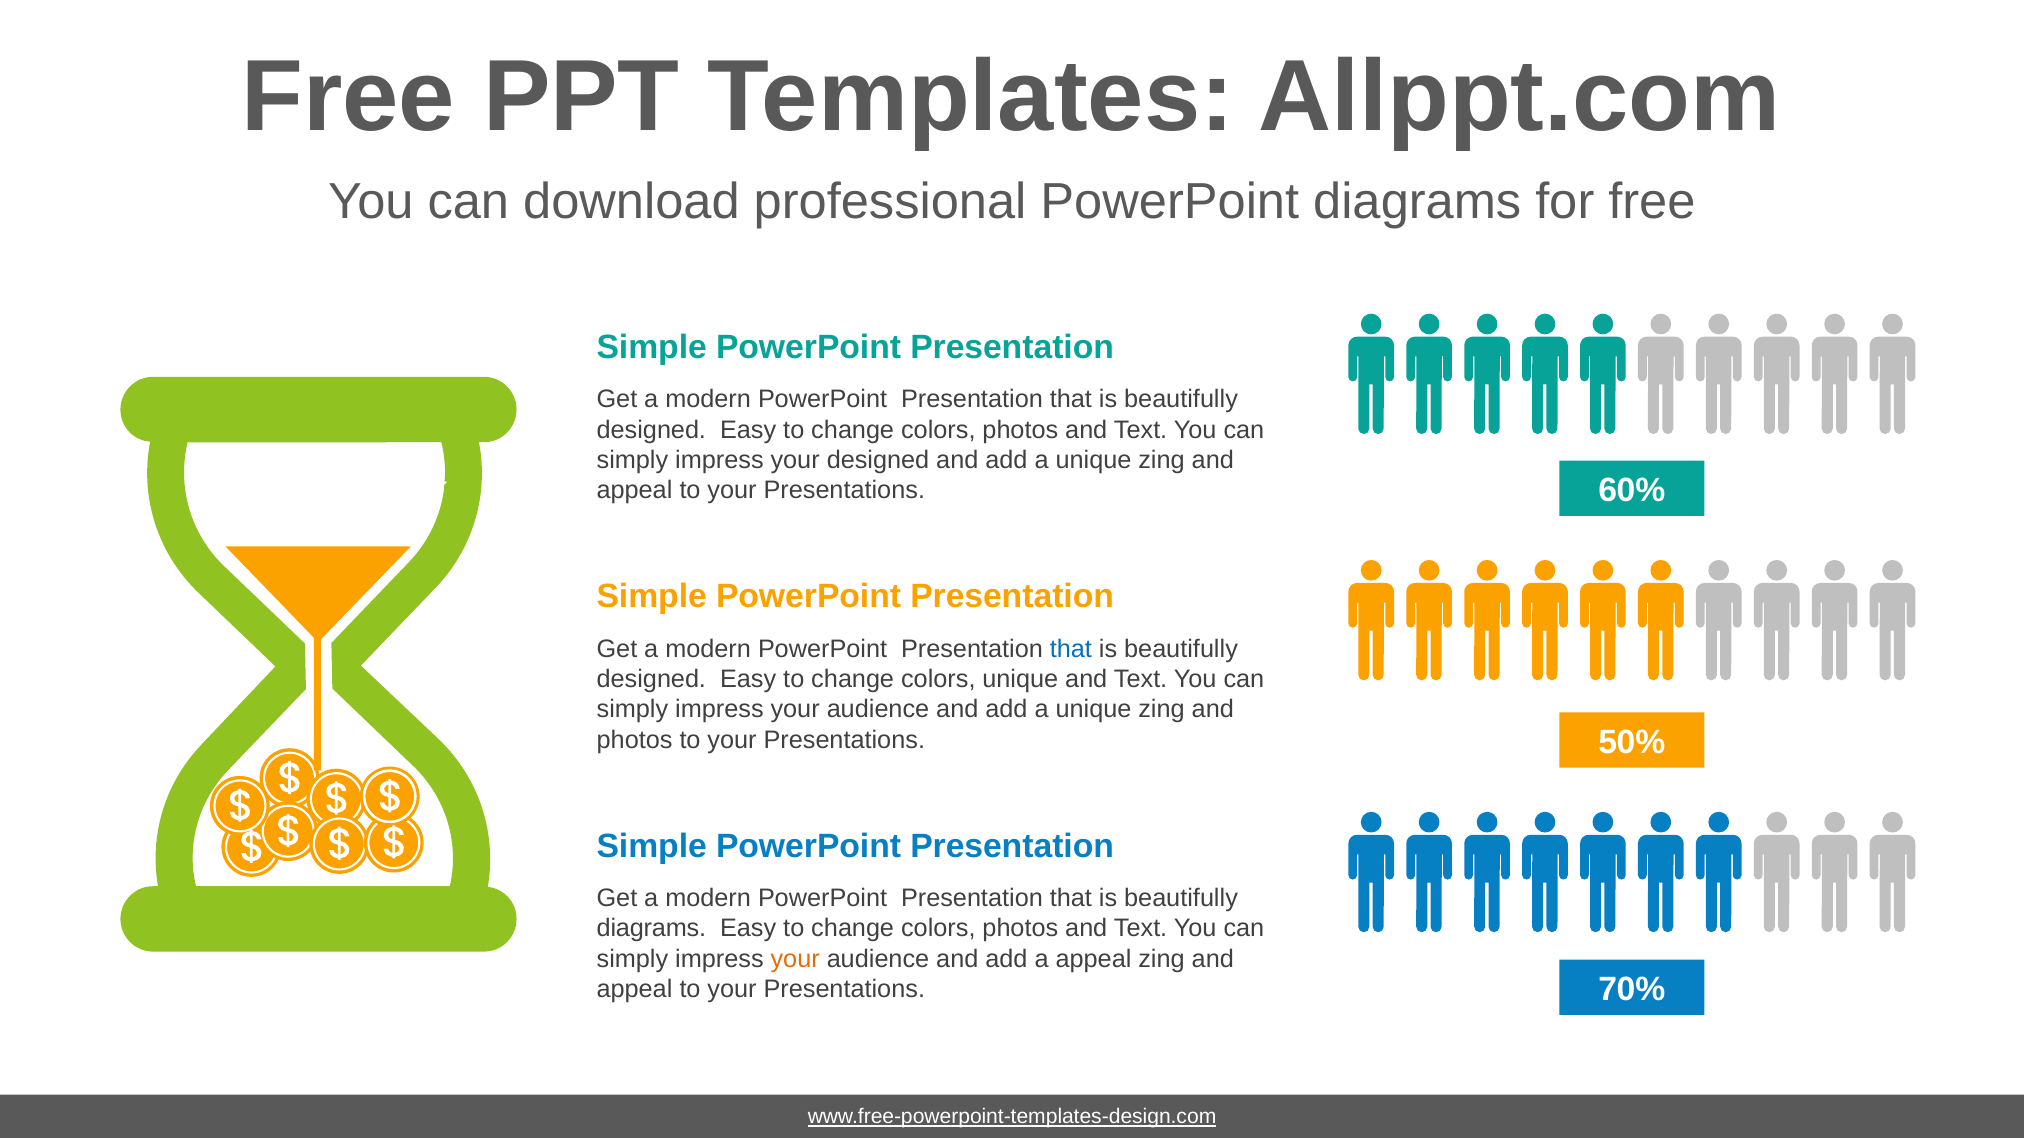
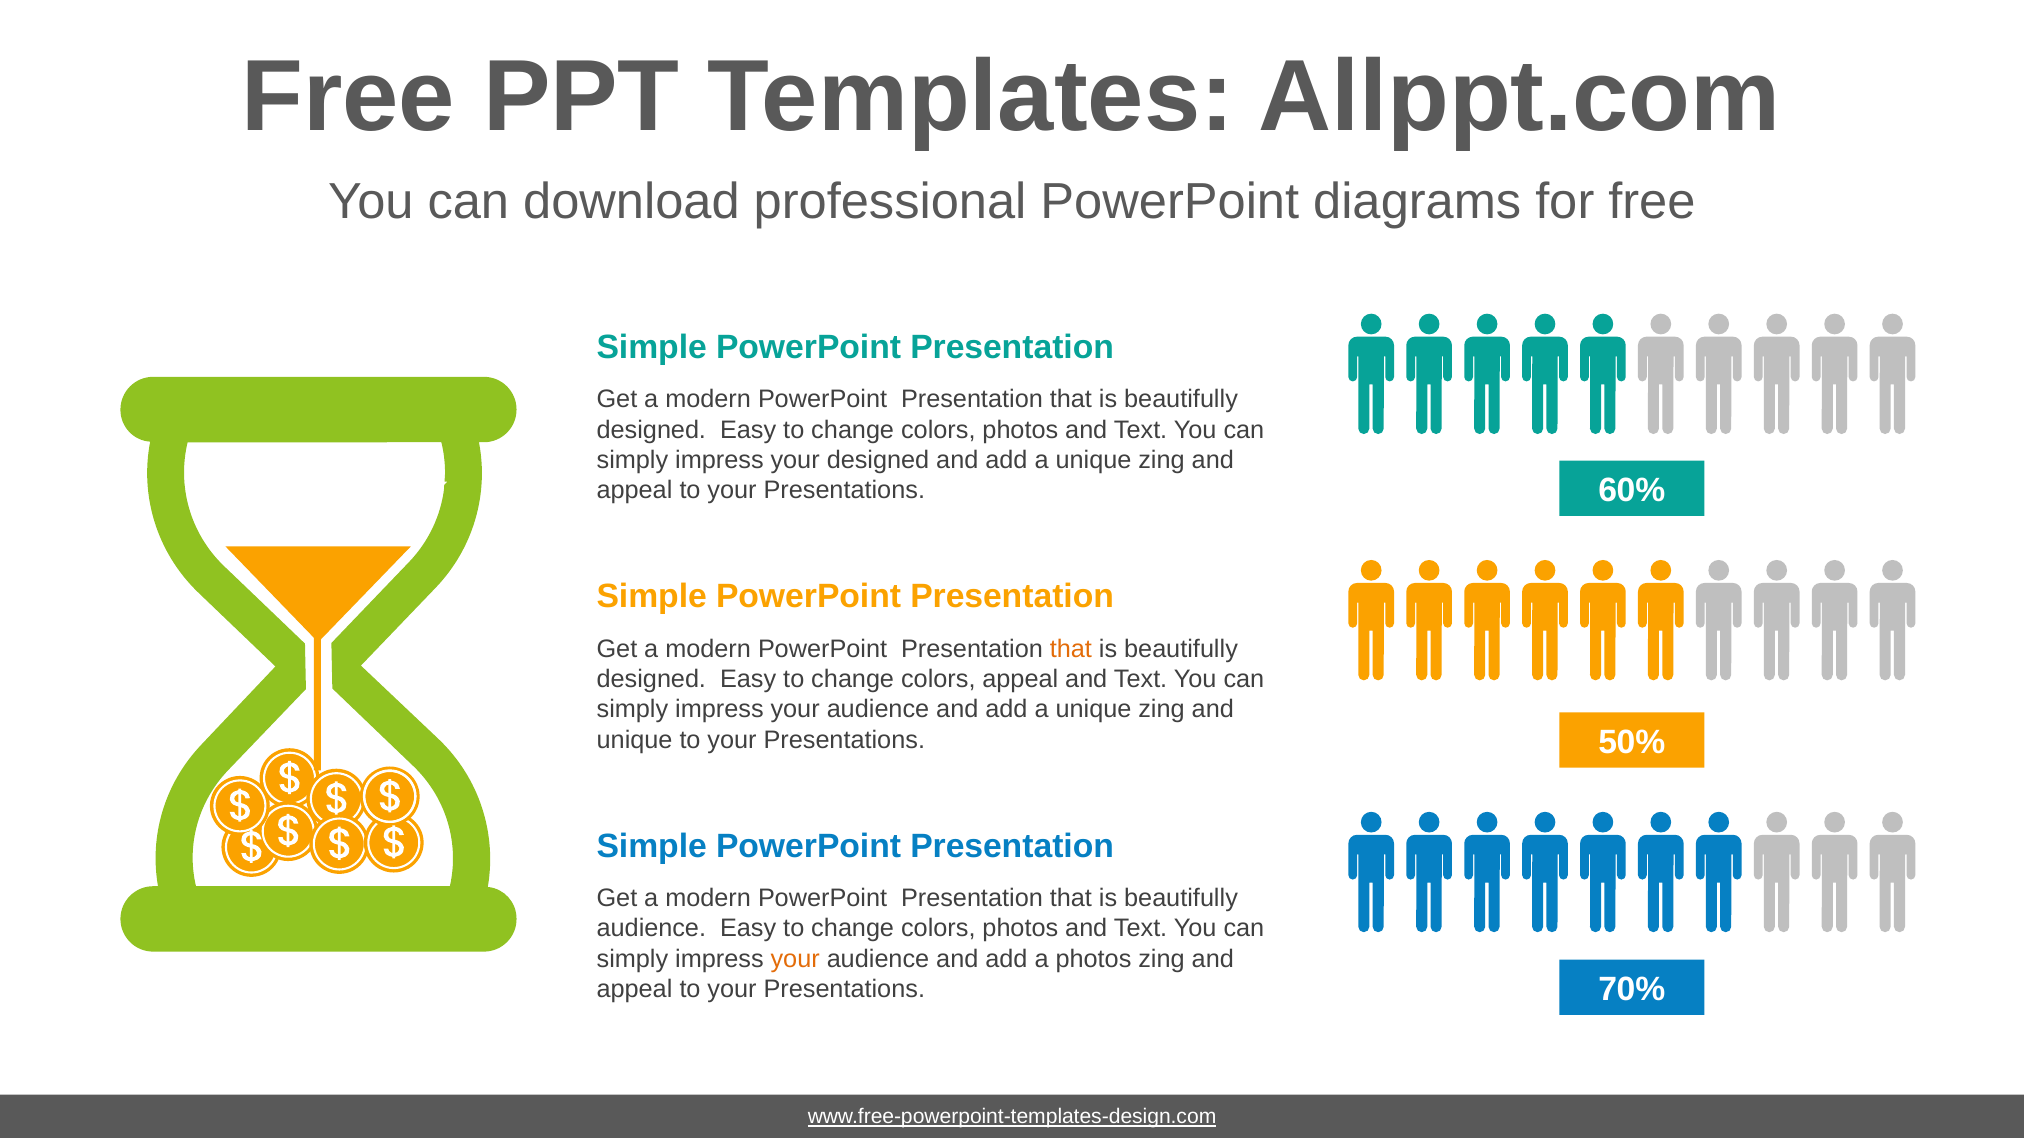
that colour: blue -> orange (1071, 649)
colors unique: unique -> appeal (1020, 679)
photos: photos -> unique (635, 740)
diagrams: diagrams -> audience (651, 929)
a appeal: appeal -> photos (1093, 959)
